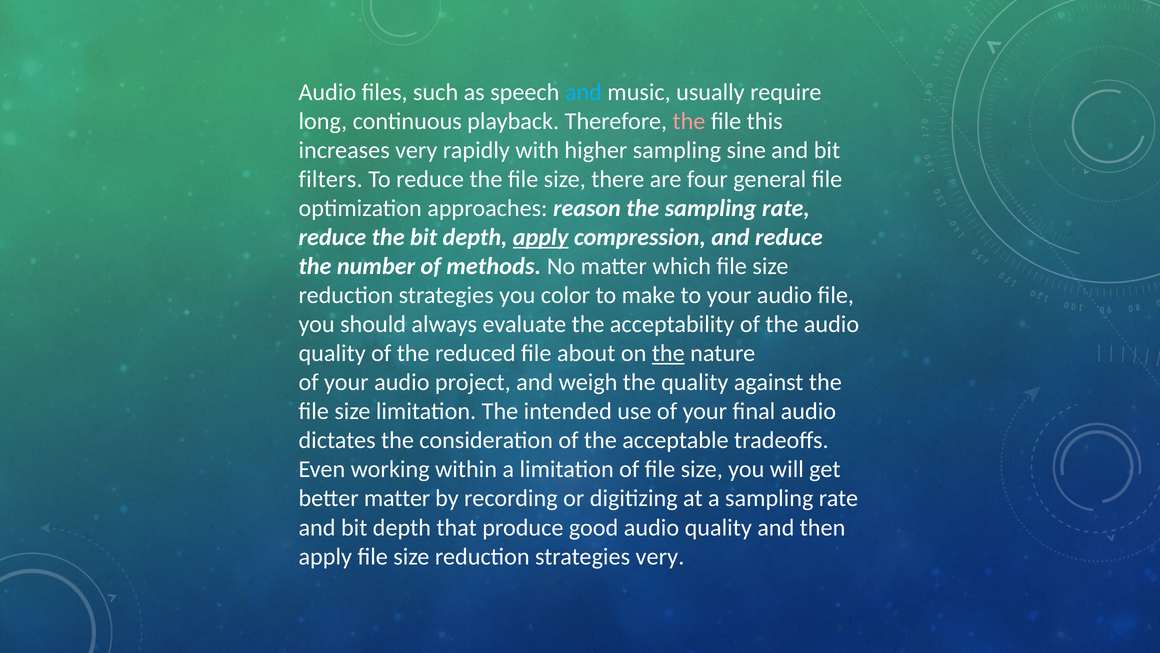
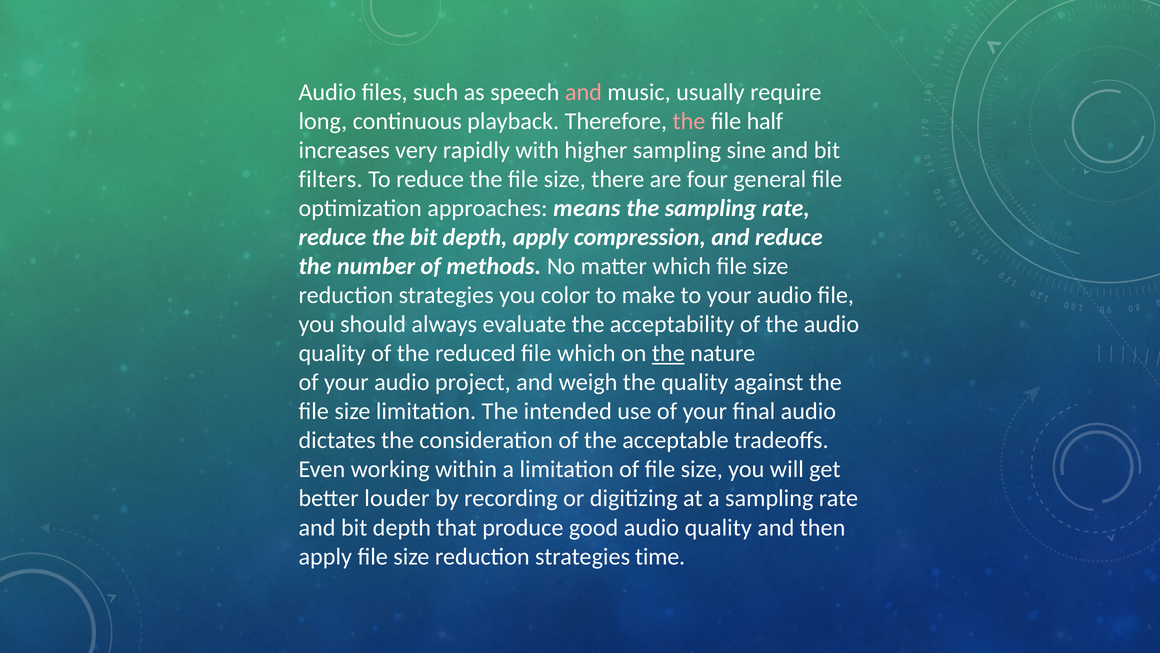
and colour: light blue -> pink (583, 92)
this: this -> half (765, 121)
reason: reason -> means (587, 208)
apply underline: present -> none (541, 237)
file about: about -> which (586, 353)
better matter: matter -> louder (397, 498)
strategies very: very -> time (660, 556)
